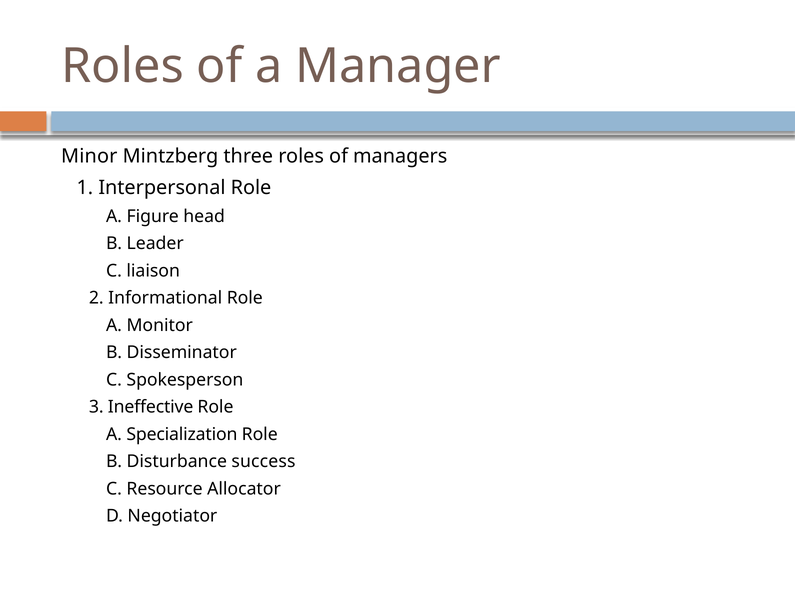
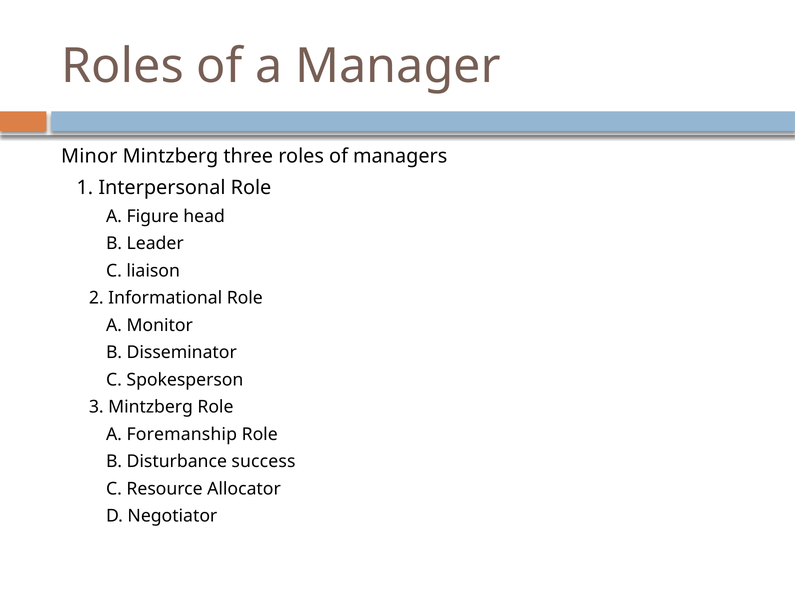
3 Ineffective: Ineffective -> Mintzberg (151, 407)
Specialization: Specialization -> Foremanship (182, 434)
